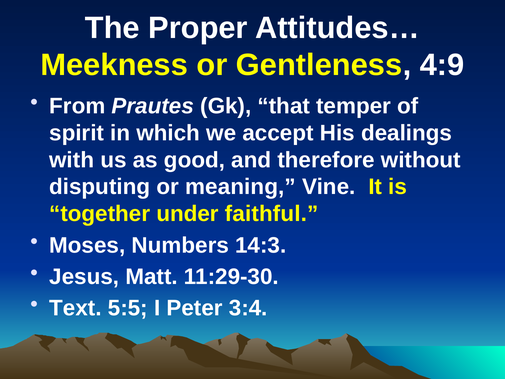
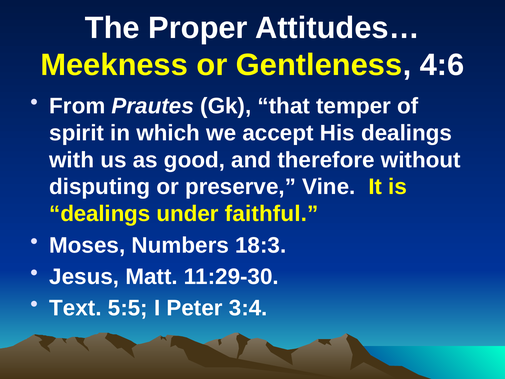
4:9: 4:9 -> 4:6 (442, 65)
meaning: meaning -> preserve (240, 187)
together: together -> dealings (100, 214)
14:3: 14:3 -> 18:3 (261, 245)
